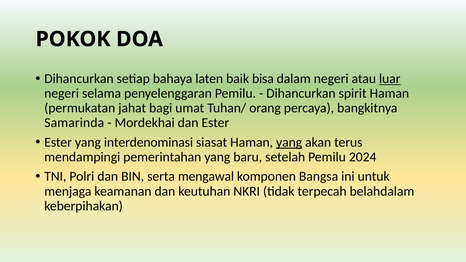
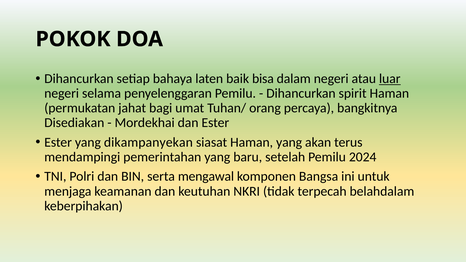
Samarinda: Samarinda -> Disediakan (74, 123)
interdenominasi: interdenominasi -> dikampanyekan (148, 142)
yang underline: present -> none (289, 142)
